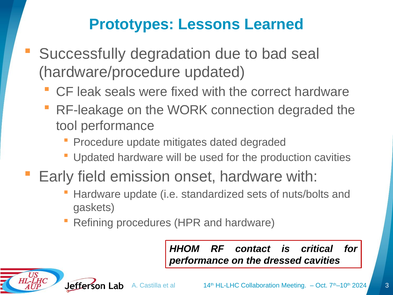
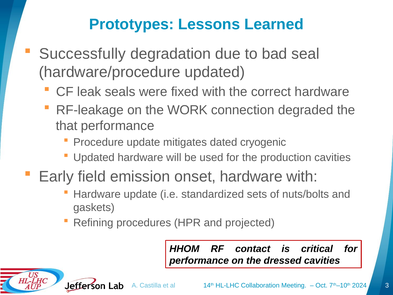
tool: tool -> that (67, 126)
dated degraded: degraded -> cryogenic (263, 142)
and hardware: hardware -> projected (250, 223)
